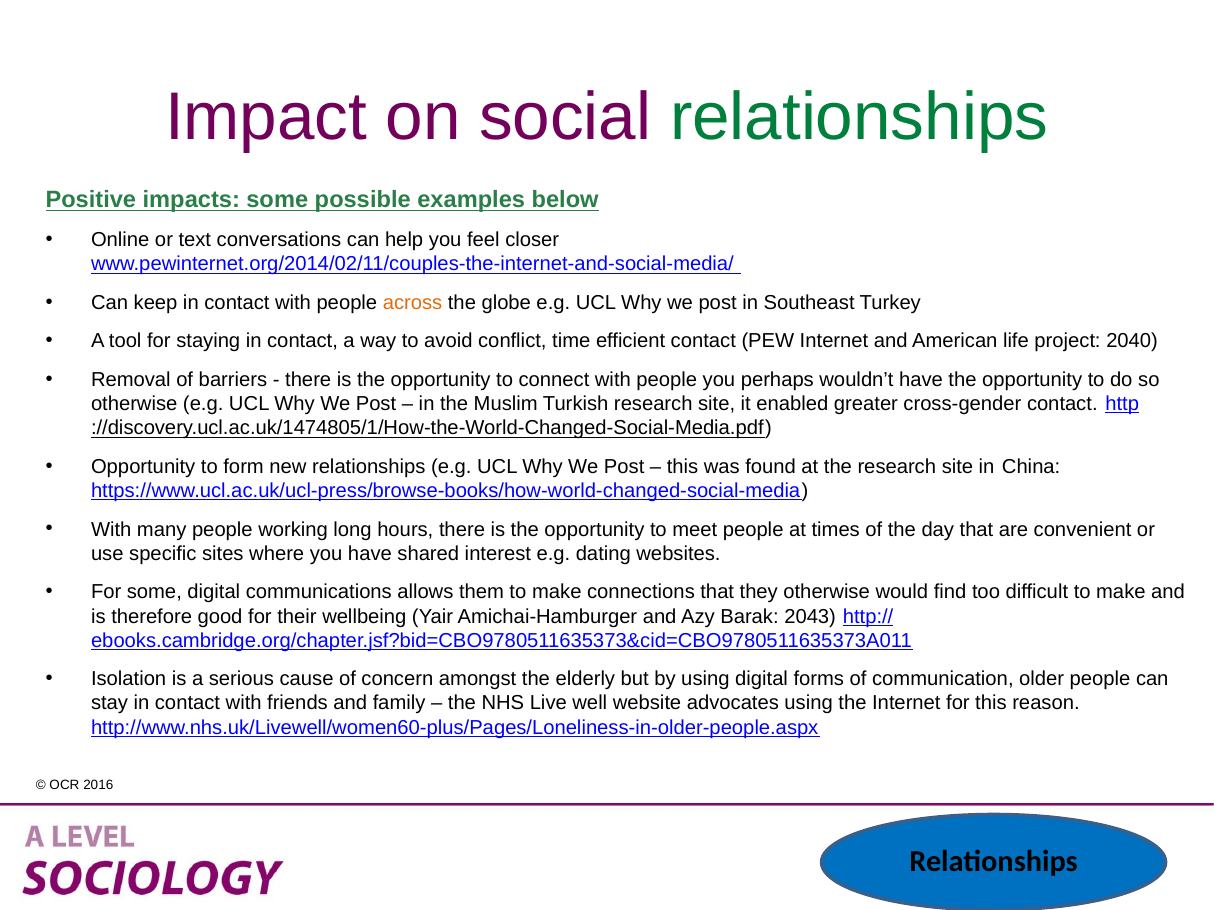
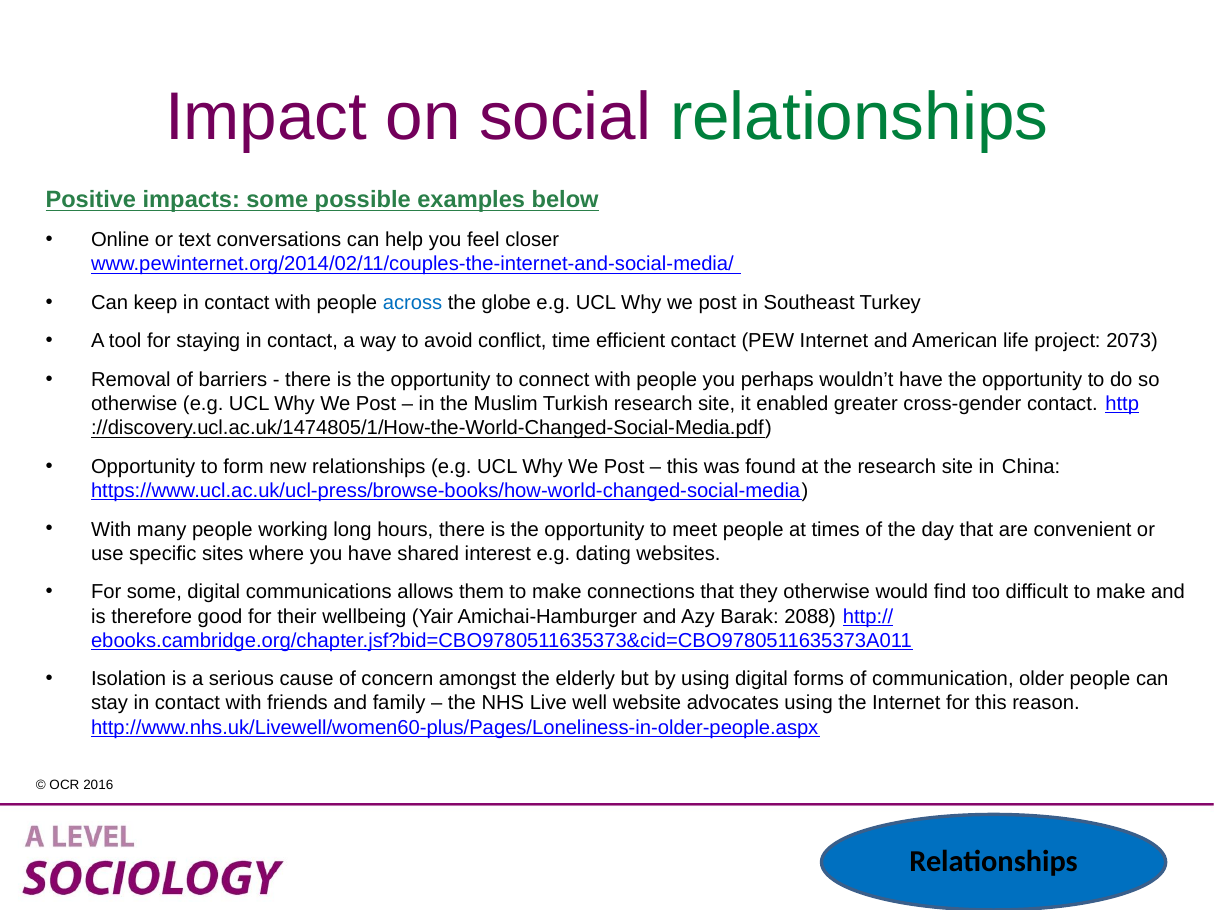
across colour: orange -> blue (413, 303)
2040: 2040 -> 2073 (1132, 341)
2043: 2043 -> 2088 (810, 617)
